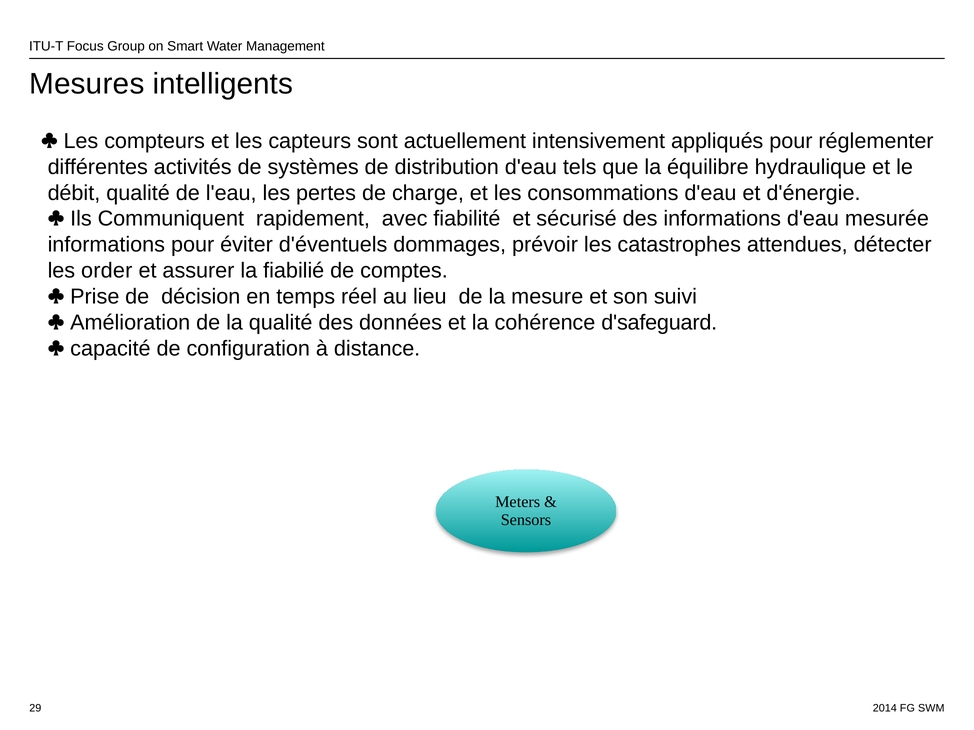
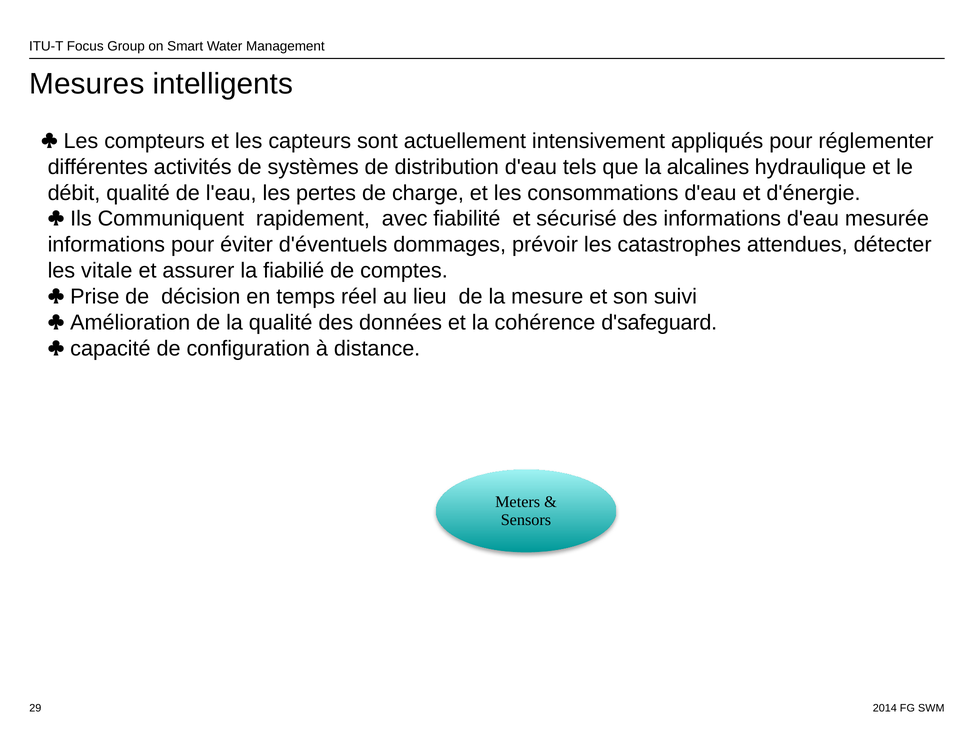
équilibre: équilibre -> alcalines (708, 167)
order: order -> vitale (107, 271)
